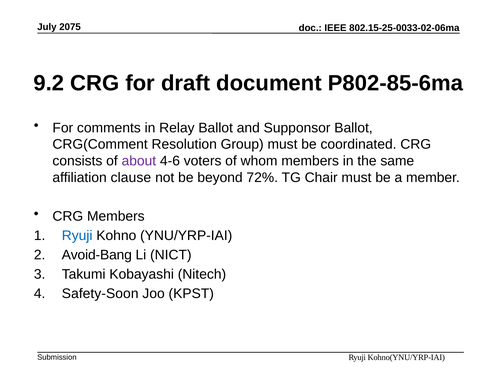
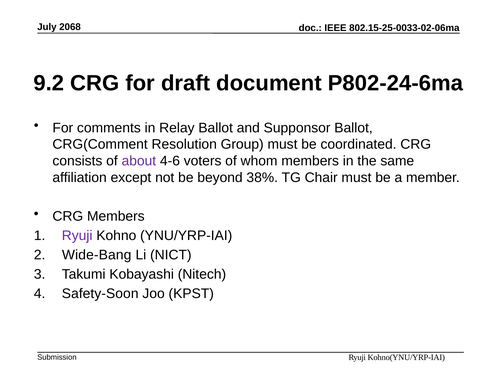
2075: 2075 -> 2068 (70, 27)
P802-85-6ma: P802-85-6ma -> P802-24-6ma (395, 83)
clause: clause -> except (131, 177)
72%: 72% -> 38% (262, 177)
Ryuji colour: blue -> purple (77, 235)
Avoid-Bang: Avoid-Bang -> Wide-Bang (97, 255)
